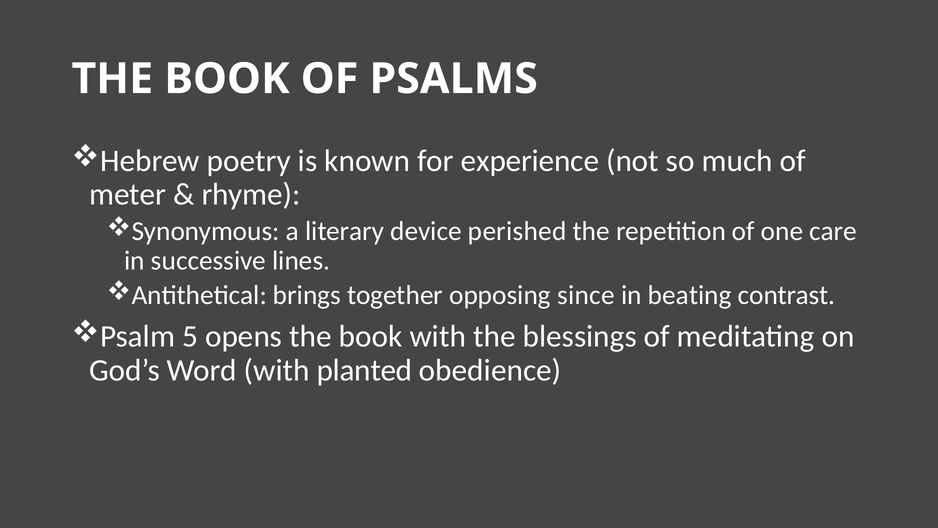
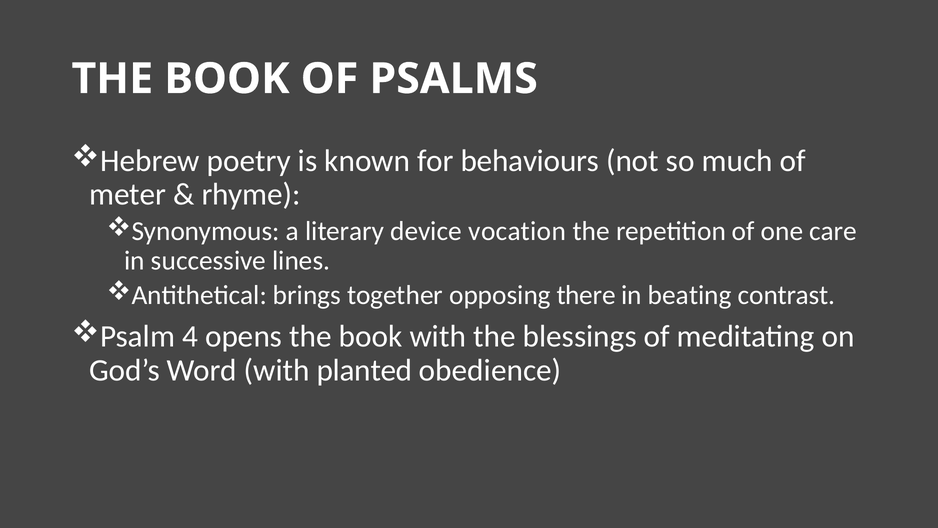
experience: experience -> behaviours (530, 161)
perished: perished -> vocation (517, 231)
since: since -> there (586, 295)
5: 5 -> 4 (190, 336)
